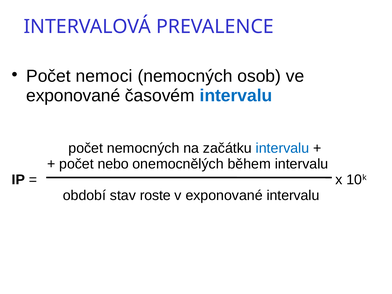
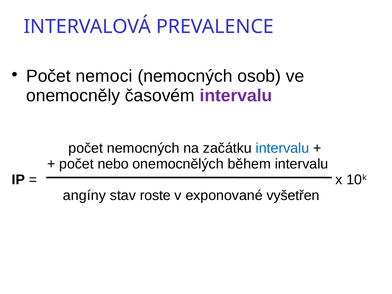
exponované: exponované -> onemocněly (73, 96)
intervalu colour: blue -> purple (236, 96)
období: období -> angíny (84, 196)
exponované intervalu: intervalu -> vyšetřen (293, 196)
